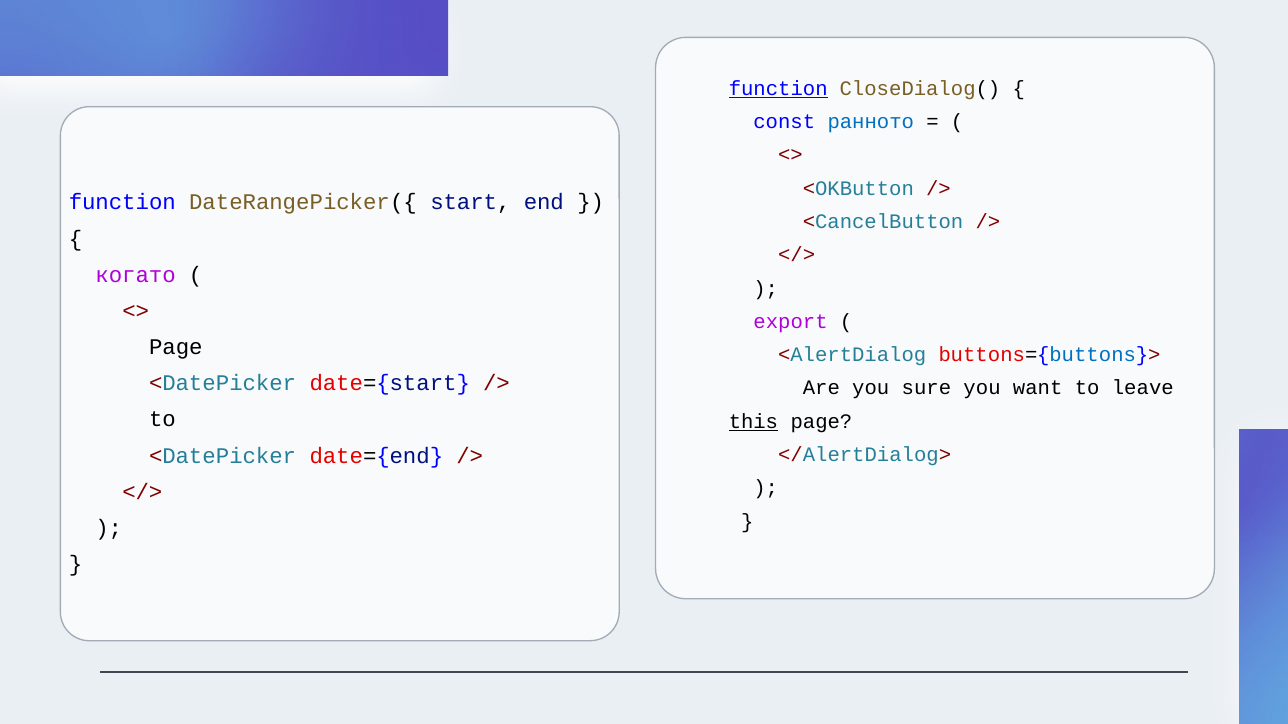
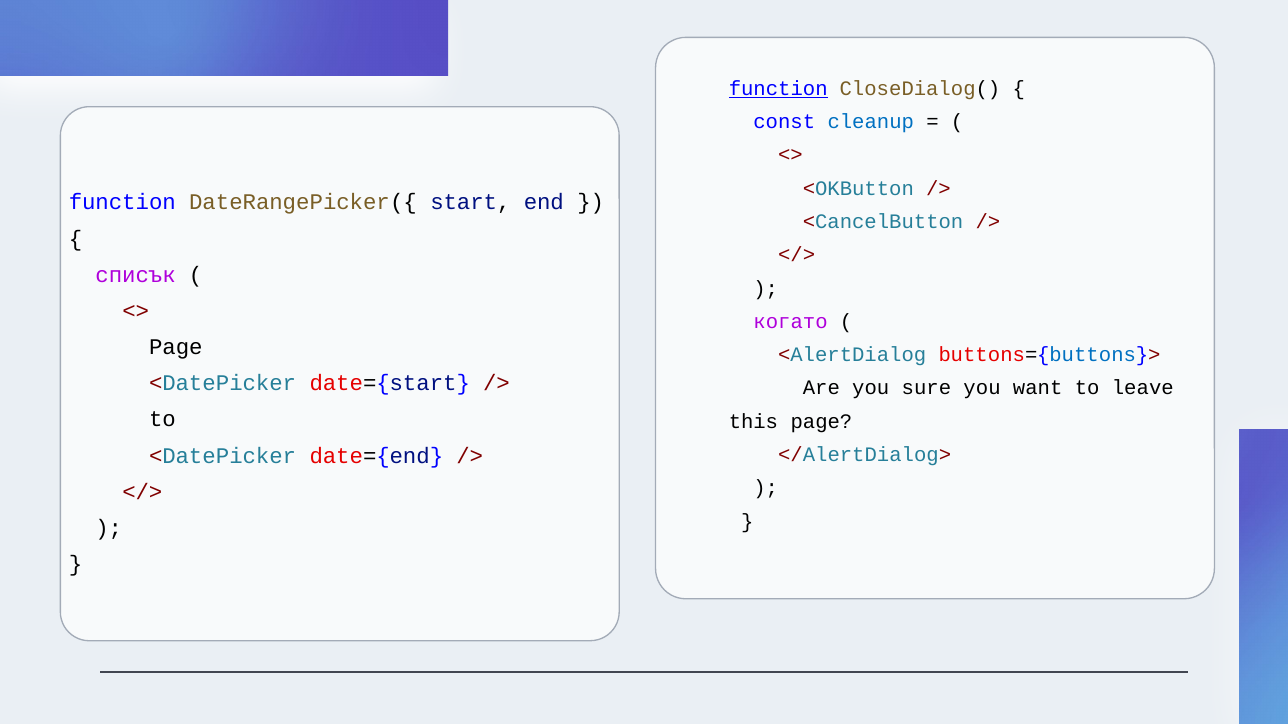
ранното: ранното -> cleanup (871, 122)
когато: когато -> списък (136, 275)
export: export -> когато (791, 322)
this underline: present -> none (753, 422)
